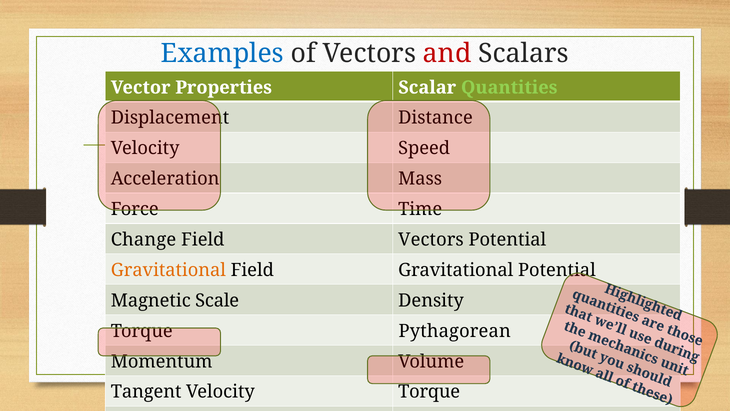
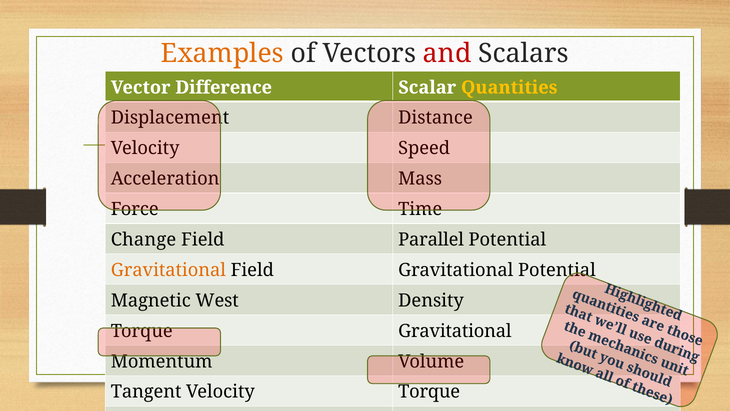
Examples colour: blue -> orange (222, 53)
Properties: Properties -> Difference (224, 87)
Quantities colour: light green -> yellow (509, 87)
Field Vectors: Vectors -> Parallel (431, 240)
Scale: Scale -> West (217, 300)
Pythagorean: Pythagorean -> Gravitational (455, 331)
